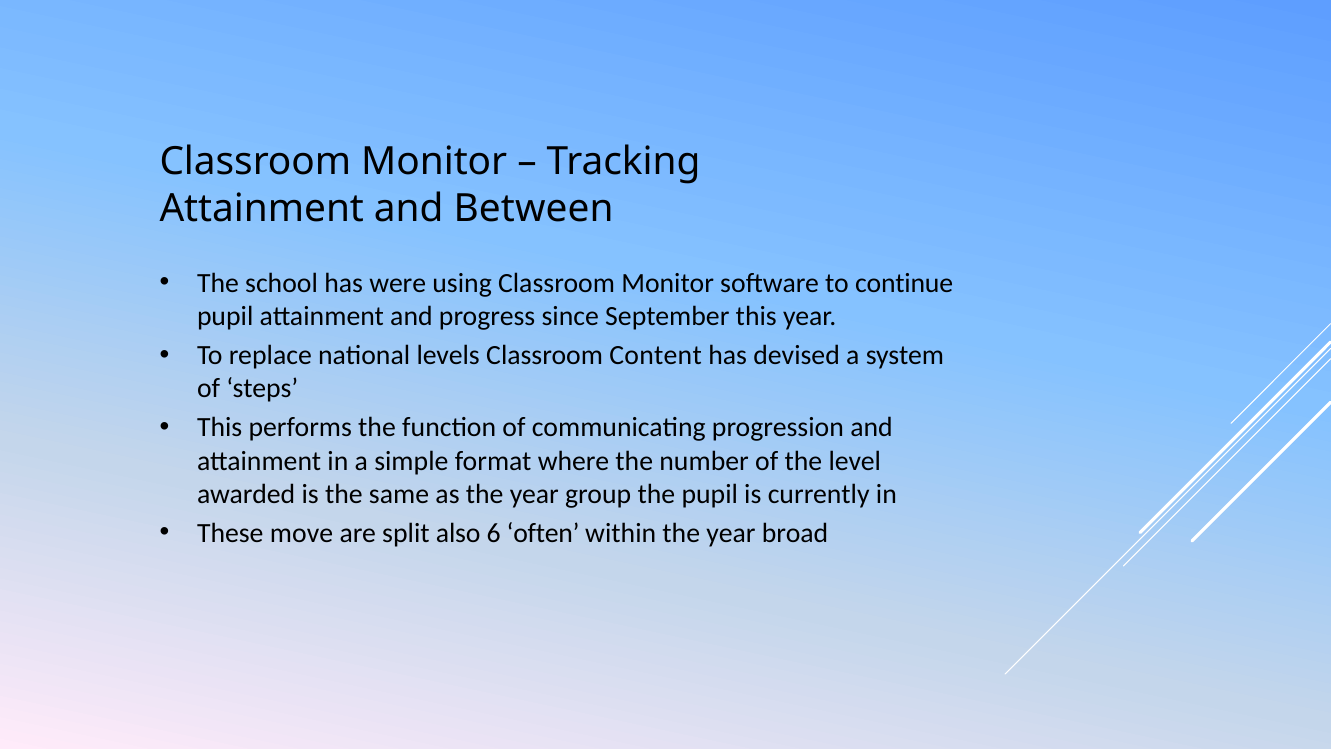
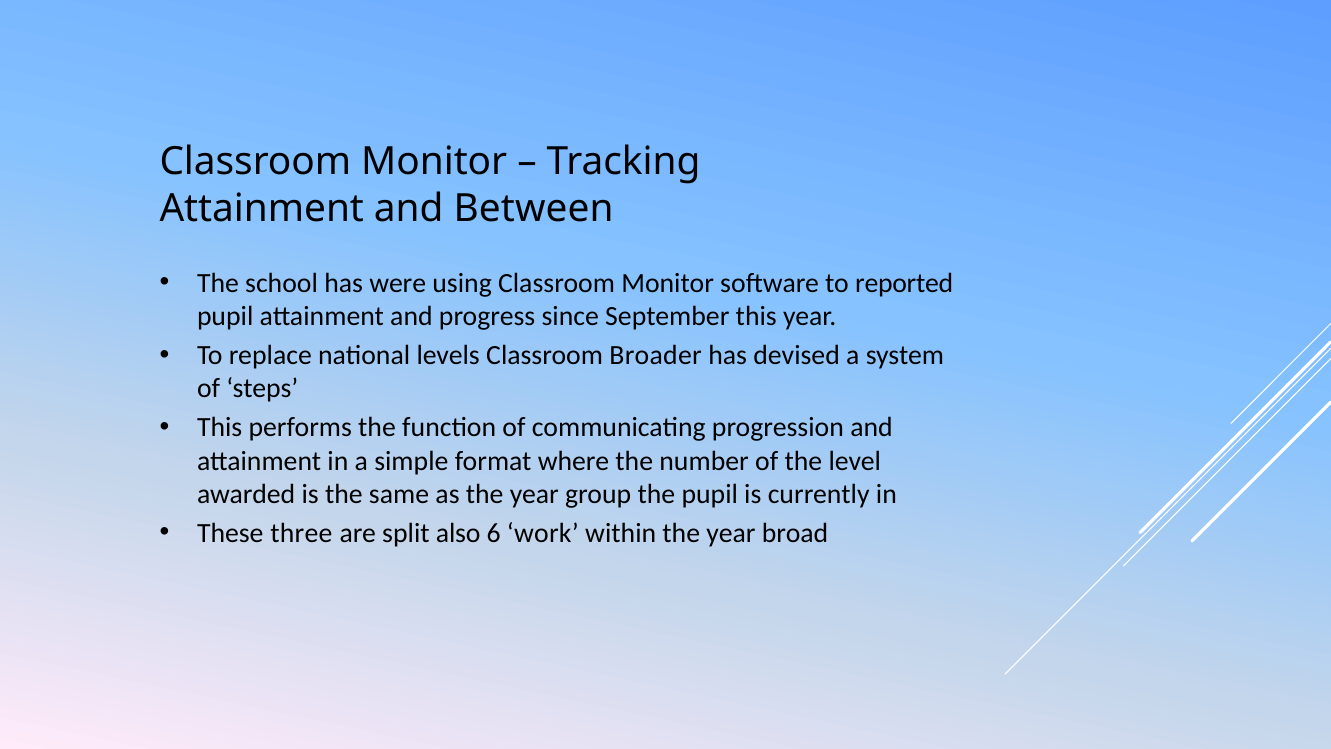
continue: continue -> reported (904, 283)
Content: Content -> Broader (656, 355)
move: move -> three (301, 533)
often: often -> work (543, 533)
